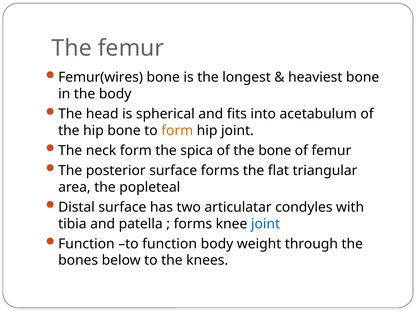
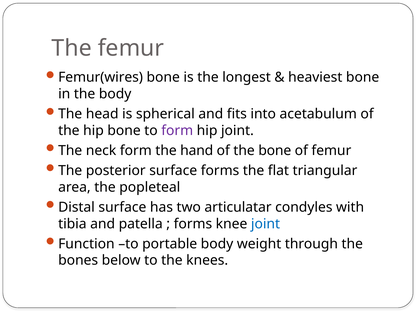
form colour: orange -> purple (177, 130)
spica: spica -> hand (197, 150)
to function: function -> portable (170, 244)
